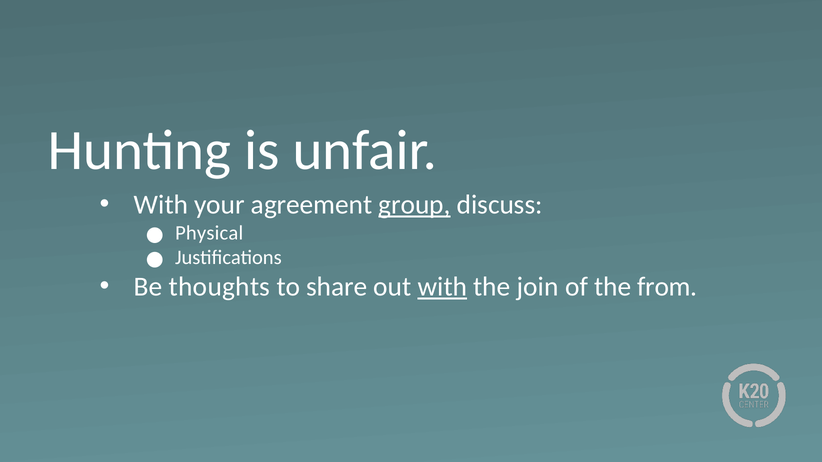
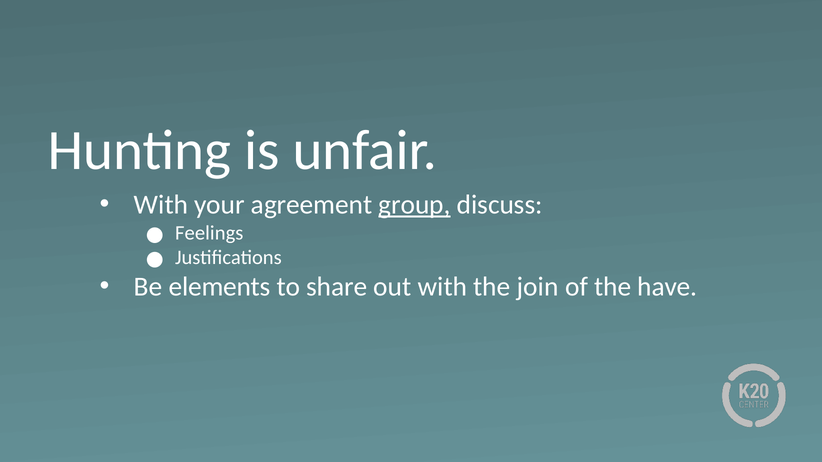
Physical: Physical -> Feelings (209, 233)
thoughts: thoughts -> elements (220, 287)
with underline: present -> none (442, 287)
from: from -> have (667, 287)
